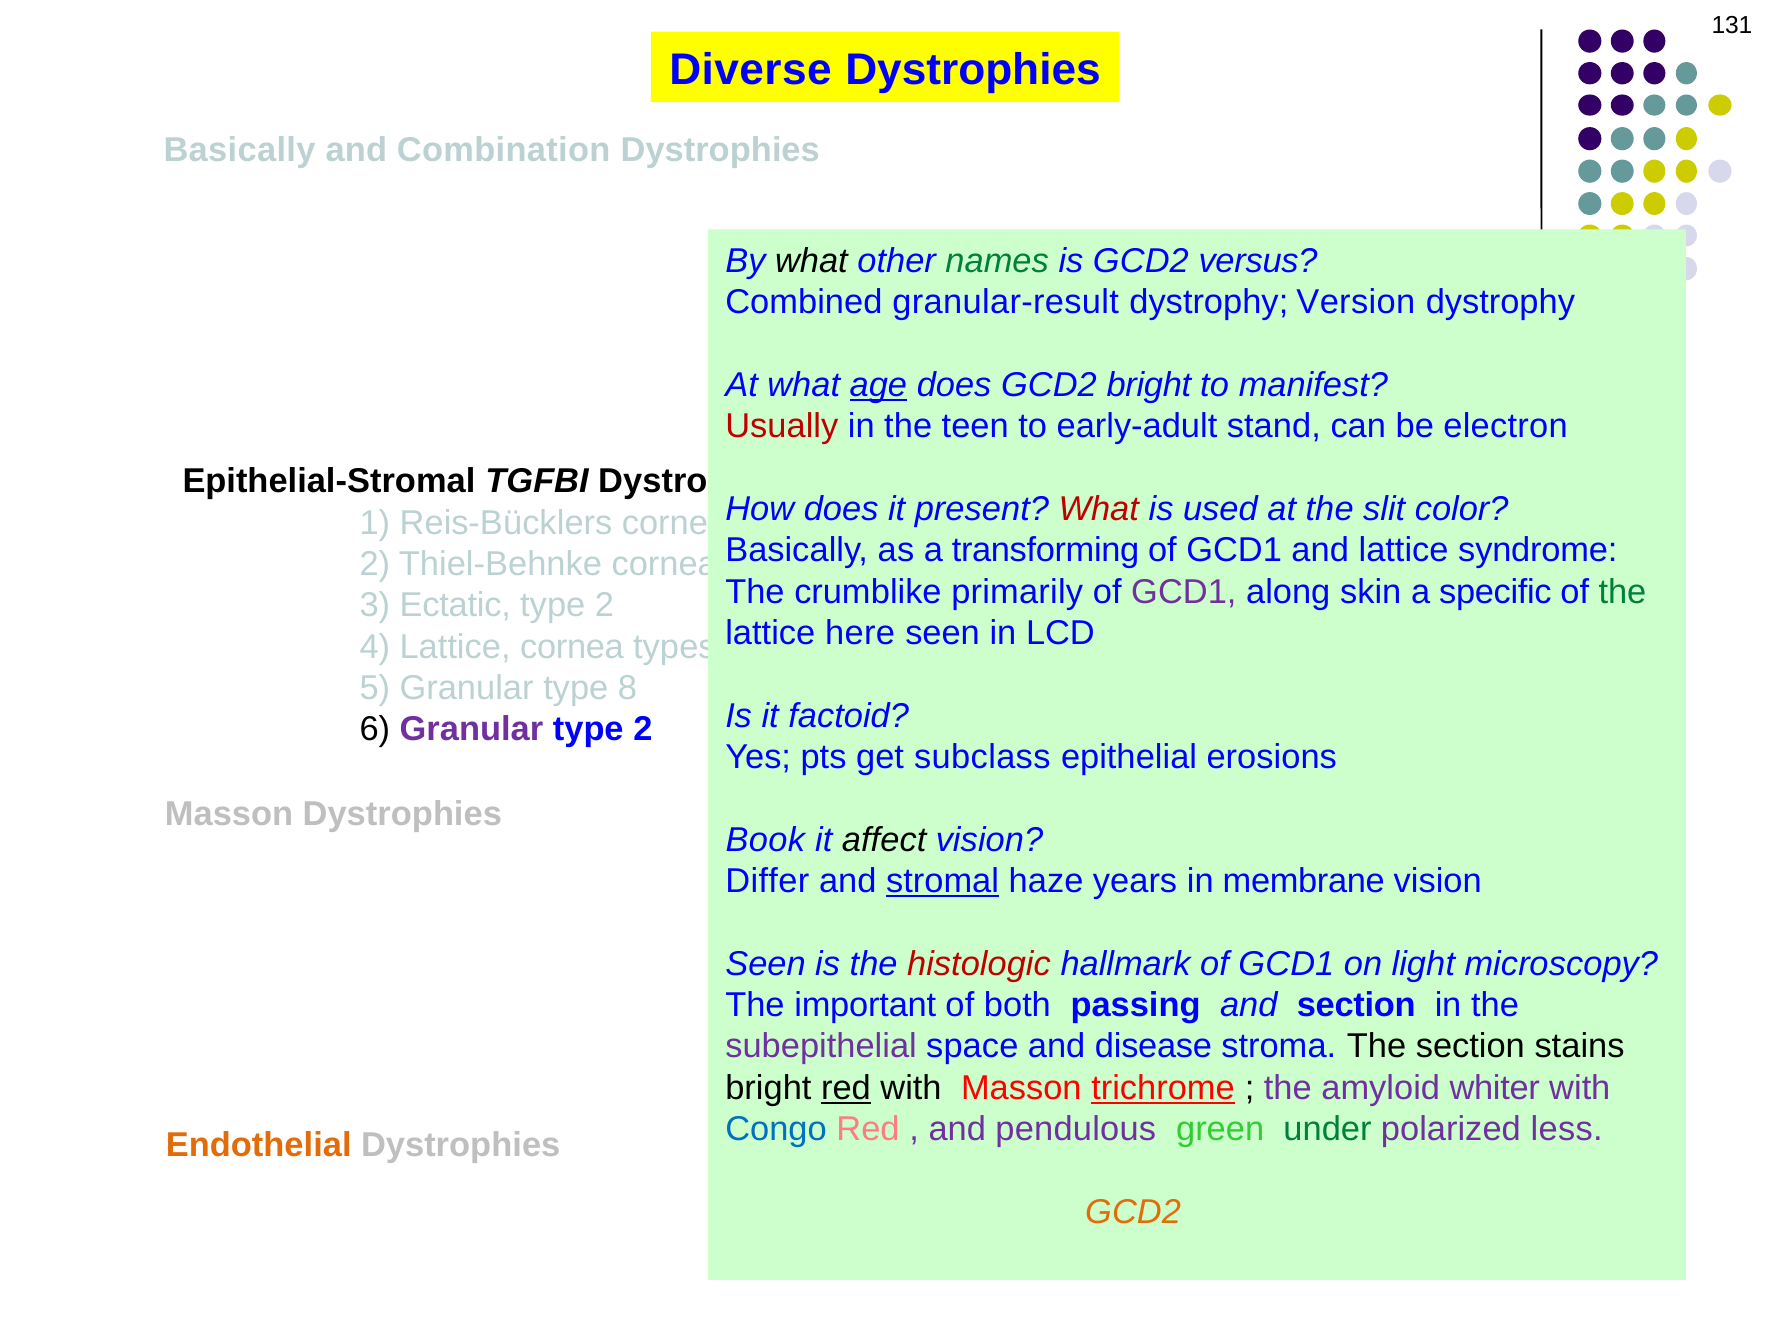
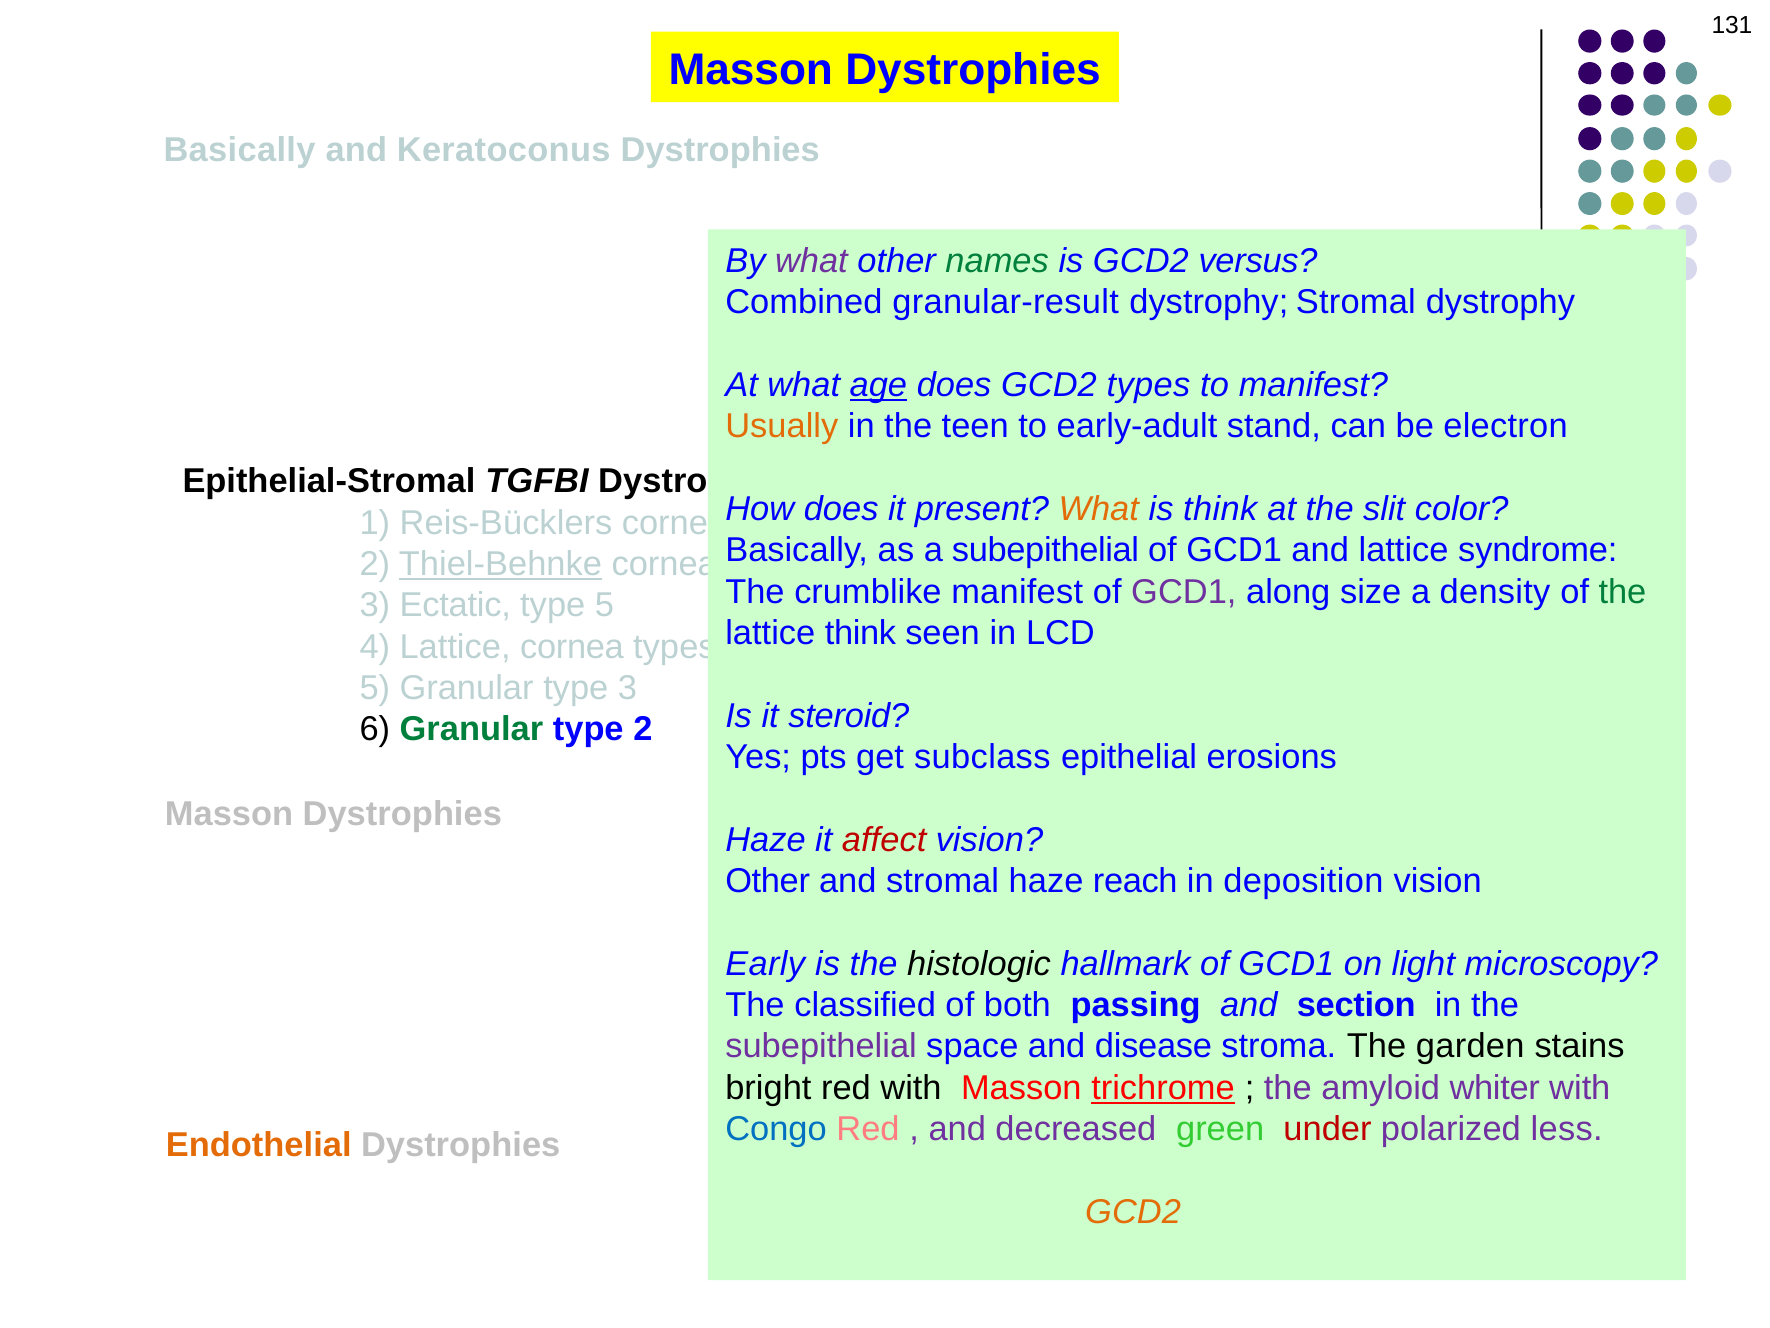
Diverse: Diverse -> Masson (751, 70)
Combination: Combination -> Keratoconus (504, 150)
what colour: black -> purple (811, 261)
dystrophy Version: Version -> Stromal (1356, 302)
GCD2 bright: bright -> types (1149, 385)
Usually colour: red -> orange (782, 426)
What colour: red -> orange (1099, 509)
is used: used -> think (1220, 509)
a transforming: transforming -> subepithelial (1046, 550)
Thiel-Behnke underline: none -> present (500, 564)
crumblike primarily: primarily -> manifest (1017, 592)
skin: skin -> size (1371, 592)
specific: specific -> density (1495, 592)
2: 2 -> 5 (604, 605)
here: here -> think (860, 633)
type 8: 8 -> 3 (627, 688)
factoid: factoid -> steroid (849, 716)
Granular colour: purple -> green (471, 729)
Book: Book -> Haze (766, 840)
affect colour: black -> red (884, 840)
Differ: Differ -> Other (768, 881)
stromal underline: present -> none (943, 881)
years: years -> reach (1135, 881)
membrane: membrane -> deposition (1303, 881)
Seen: Seen -> Early (765, 964)
histologic colour: red -> black (979, 964)
important: important -> classified (865, 1005)
The section: section -> garden (1470, 1046)
red underline: present -> none (846, 1088)
pendulous: pendulous -> decreased (1076, 1129)
under colour: green -> red (1328, 1129)
